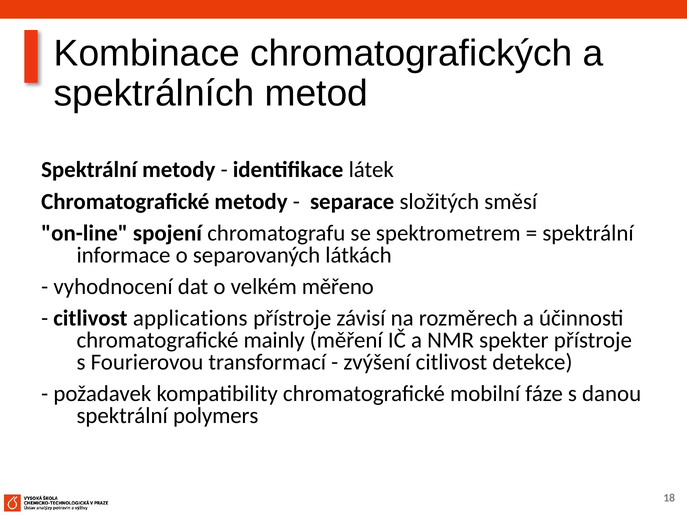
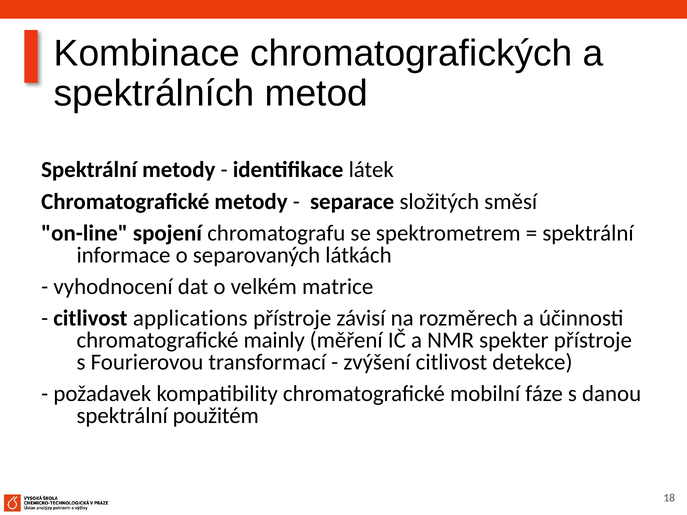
měřeno: měřeno -> matrice (338, 287)
polymers: polymers -> použitém (216, 416)
